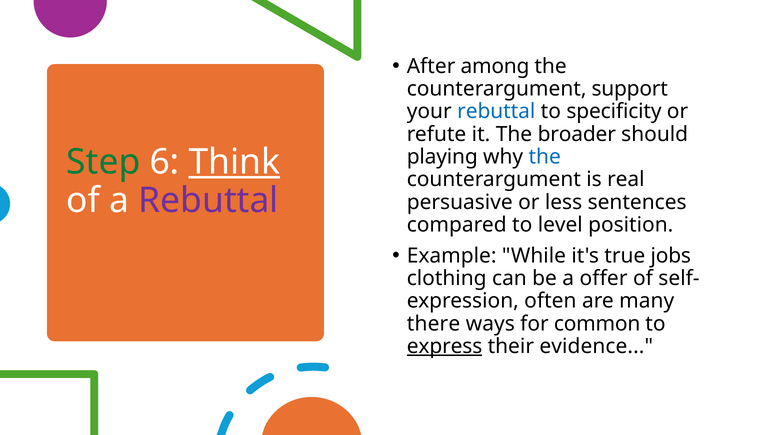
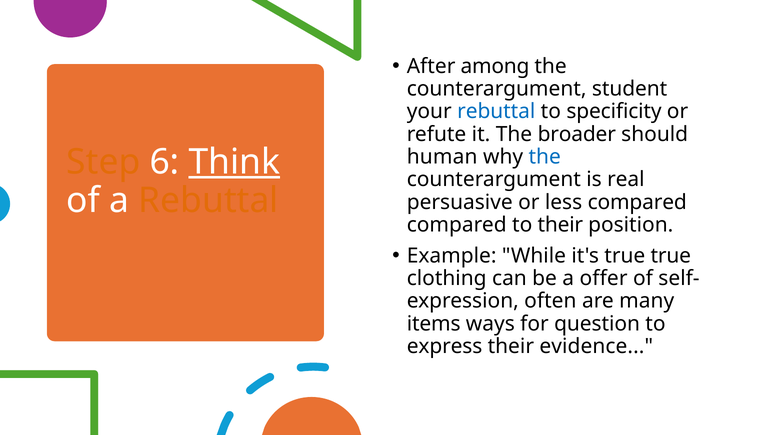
support: support -> student (630, 89)
playing: playing -> human (442, 157)
Step colour: green -> orange (103, 162)
Rebuttal colour: purple -> orange (208, 200)
less sentences: sentences -> compared (637, 202)
to level: level -> their (560, 225)
true jobs: jobs -> true (671, 256)
there: there -> items (434, 324)
common: common -> question (597, 324)
express underline: present -> none (445, 346)
